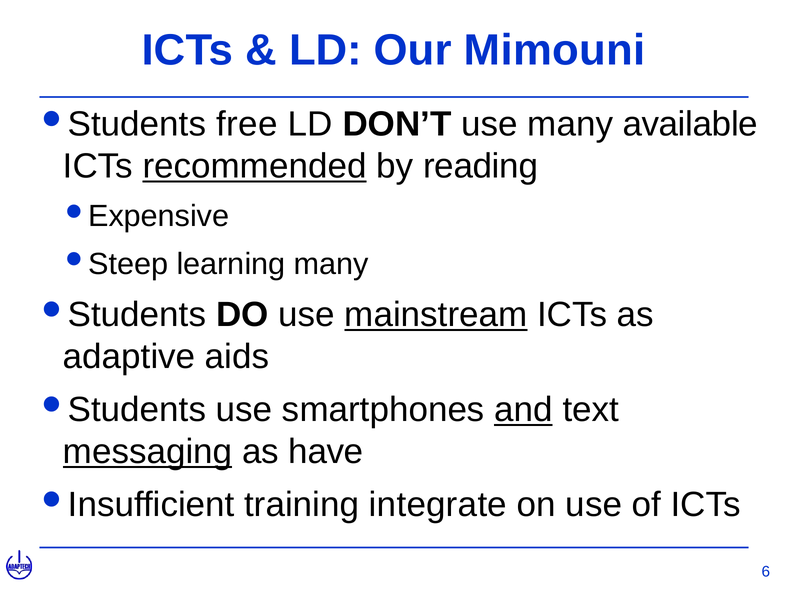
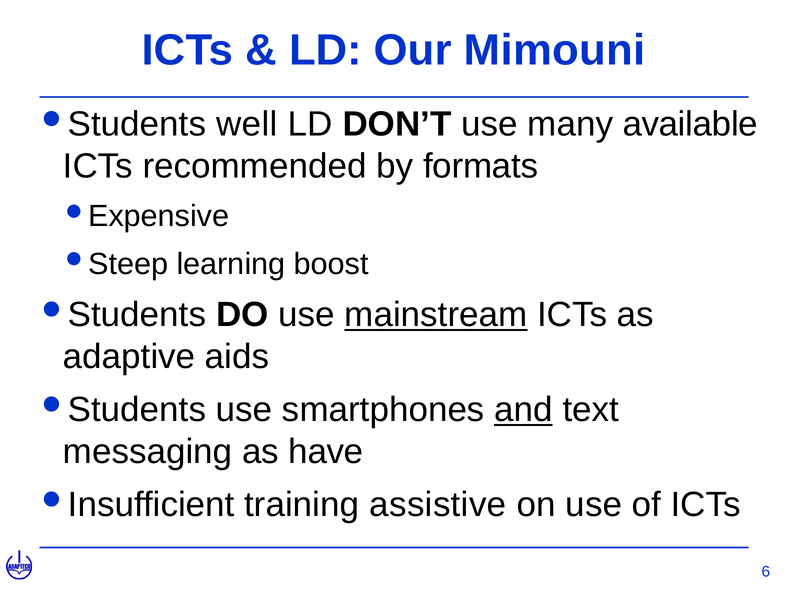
free: free -> well (247, 124)
recommended underline: present -> none (255, 166)
reading: reading -> formats (481, 166)
learning many: many -> boost (331, 264)
messaging underline: present -> none (148, 452)
integrate: integrate -> assistive (438, 505)
